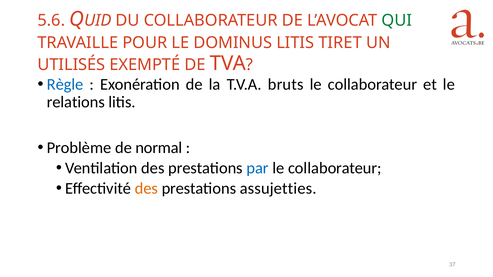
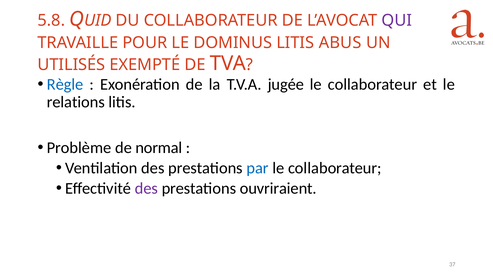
5.6: 5.6 -> 5.8 (51, 21)
QUI colour: green -> purple (397, 21)
TIRET: TIRET -> ABUS (340, 43)
bruts: bruts -> jugée (286, 84)
des colour: orange -> purple (146, 189)
assujetties: assujetties -> ouvriraient (278, 189)
